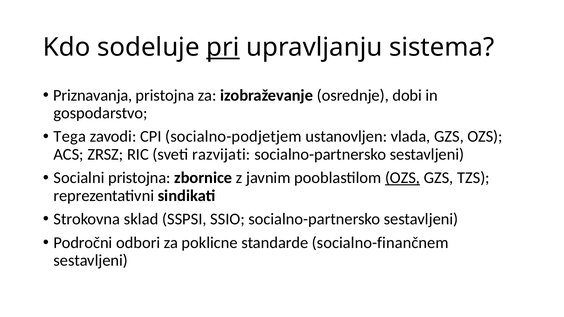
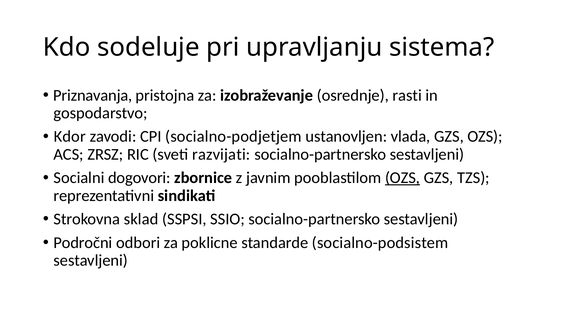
pri underline: present -> none (223, 47)
dobi: dobi -> rasti (407, 95)
Tega: Tega -> Kdor (70, 137)
Socialni pristojna: pristojna -> dogovori (139, 178)
socialno-finančnem: socialno-finančnem -> socialno-podsistem (380, 243)
